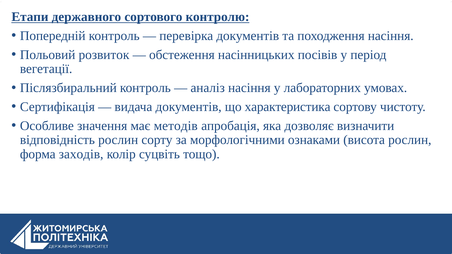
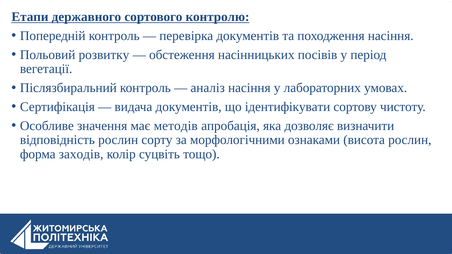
розвиток: розвиток -> розвитку (104, 55)
характеристика: характеристика -> ідентифікувати (288, 107)
